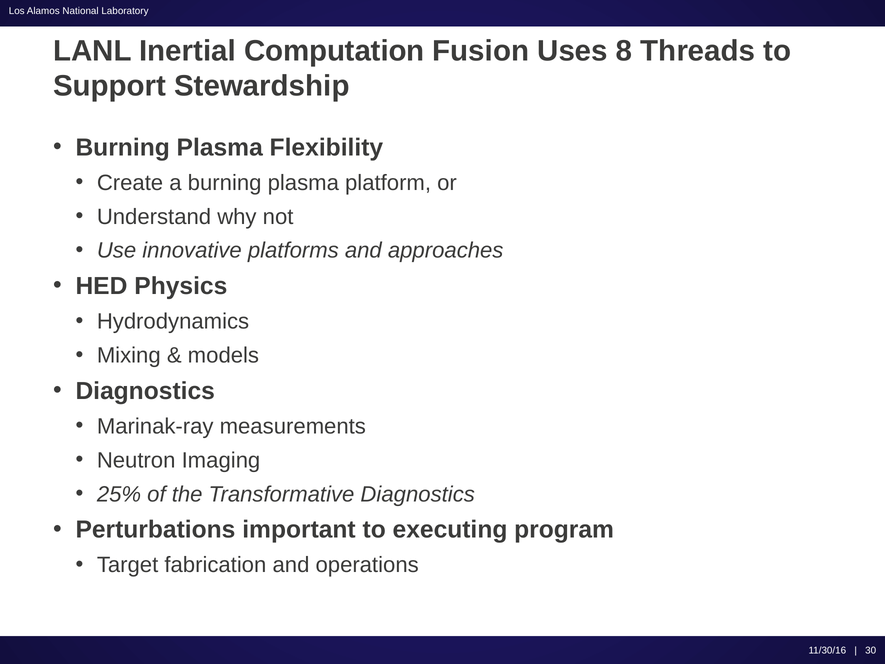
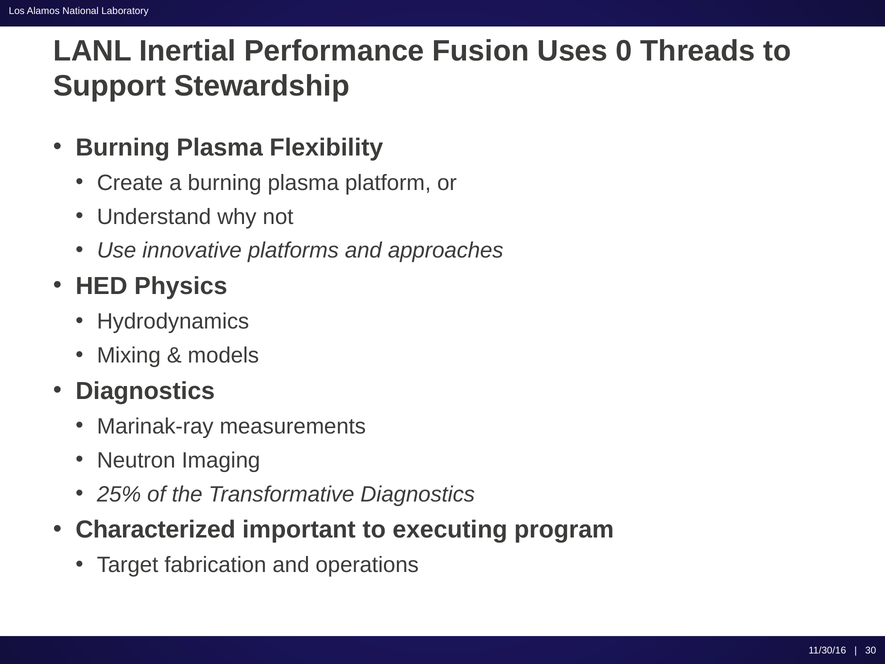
Computation: Computation -> Performance (334, 51)
8: 8 -> 0 (624, 51)
Perturbations: Perturbations -> Characterized (156, 530)
